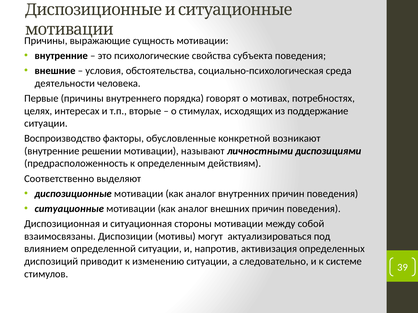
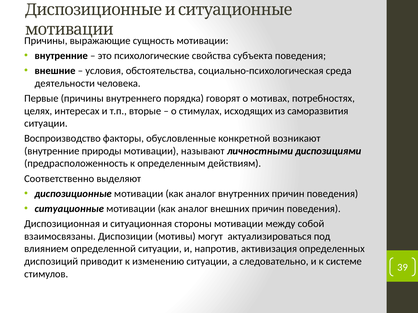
поддержание: поддержание -> саморазвития (318, 111)
решении: решении -> природы (102, 151)
